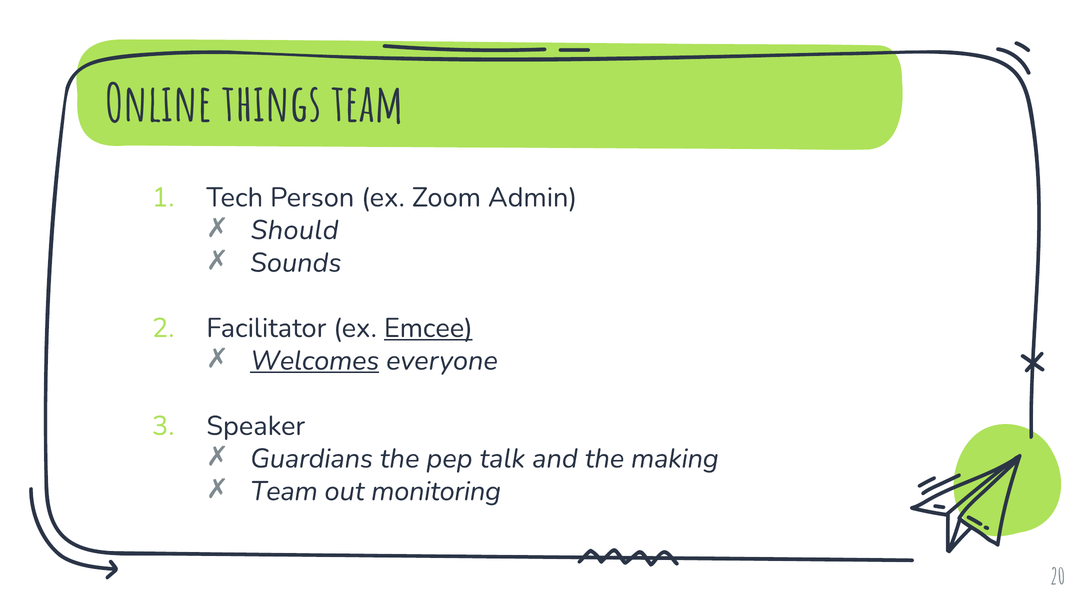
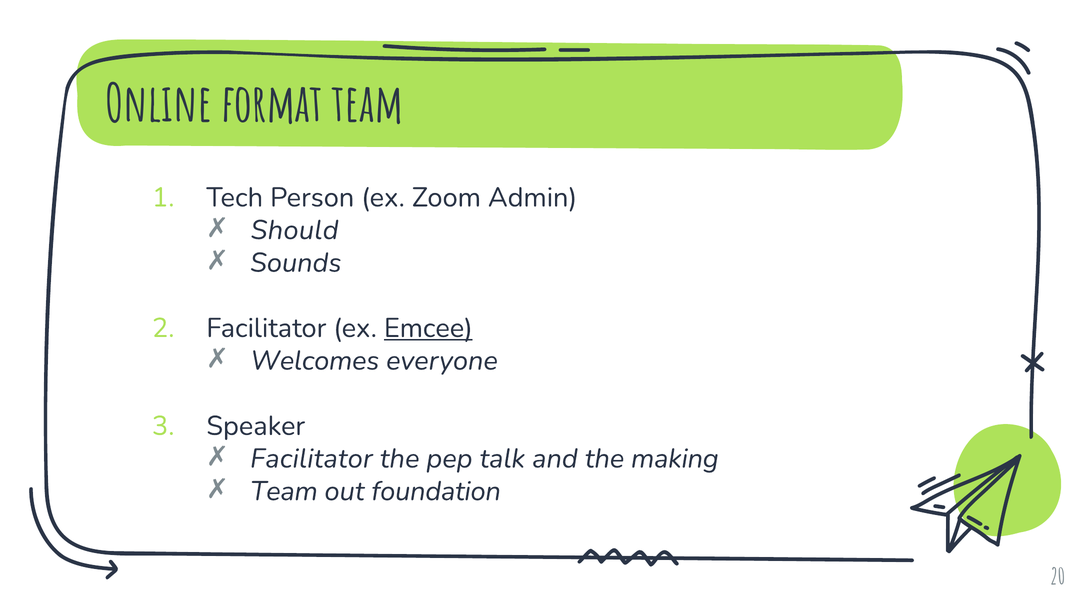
things: things -> format (272, 105)
Welcomes underline: present -> none (315, 361)
Guardians: Guardians -> Facilitator (311, 459)
monitoring: monitoring -> foundation (436, 491)
